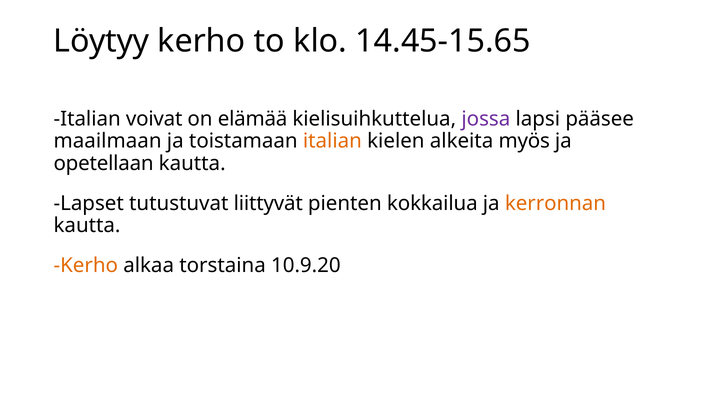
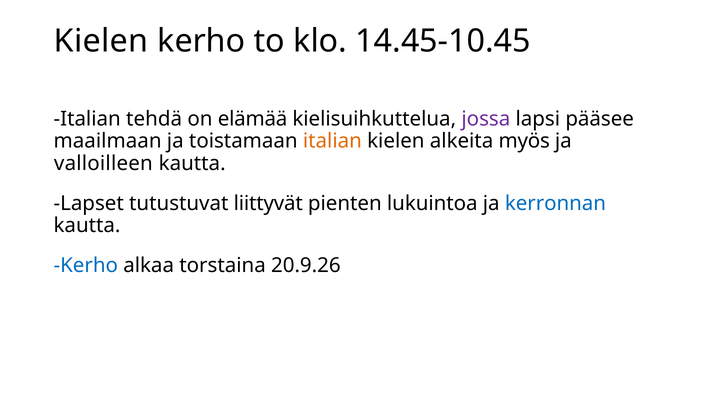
Löytyy: Löytyy -> Kielen (101, 41)
14.45-15.65: 14.45-15.65 -> 14.45-10.45 (443, 41)
voivat: voivat -> tehdä (154, 119)
opetellaan: opetellaan -> valloilleen (103, 163)
kokkailua: kokkailua -> lukuintoa (432, 203)
kerronnan colour: orange -> blue (555, 203)
Kerho colour: orange -> blue (86, 265)
10.9.20: 10.9.20 -> 20.9.26 (306, 265)
